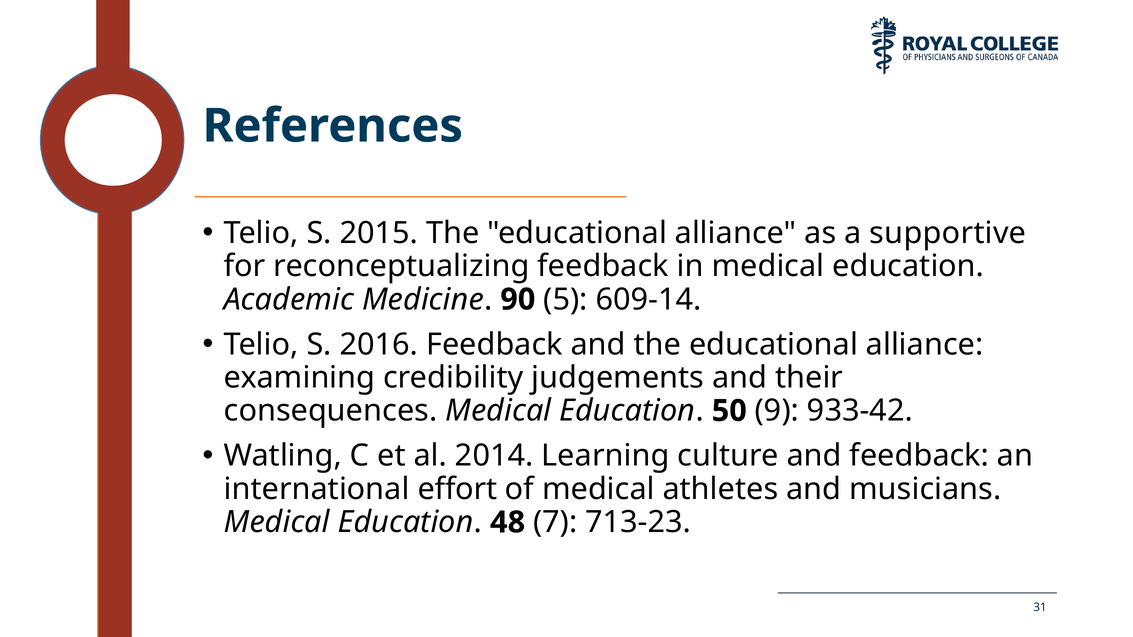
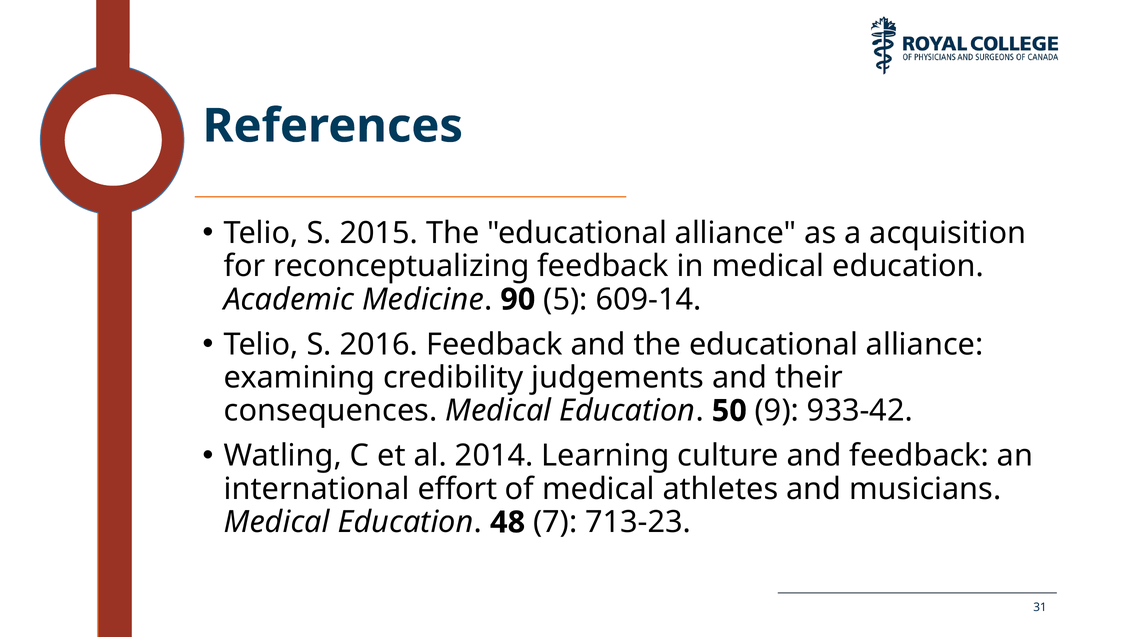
supportive: supportive -> acquisition (948, 233)
